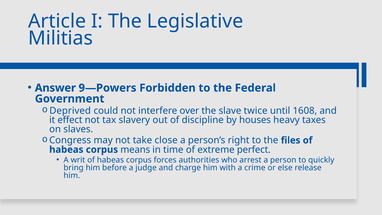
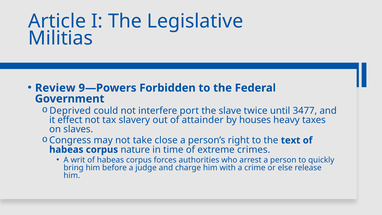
Answer: Answer -> Review (55, 88)
over: over -> port (189, 111)
1608: 1608 -> 3477 (305, 111)
discipline: discipline -> attainder (203, 120)
files: files -> text (291, 140)
means: means -> nature (135, 150)
perfect: perfect -> crimes (254, 150)
